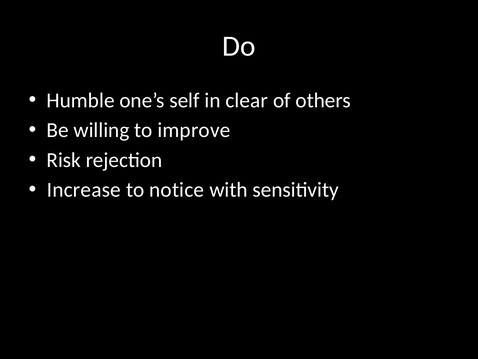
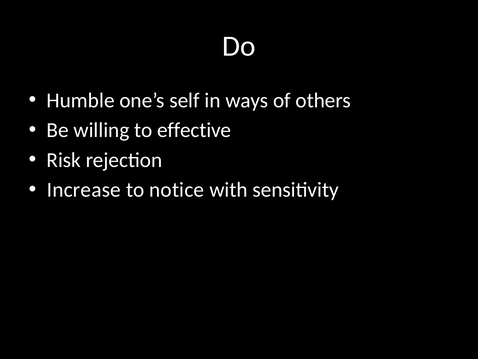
clear: clear -> ways (247, 100)
improve: improve -> effective (194, 130)
